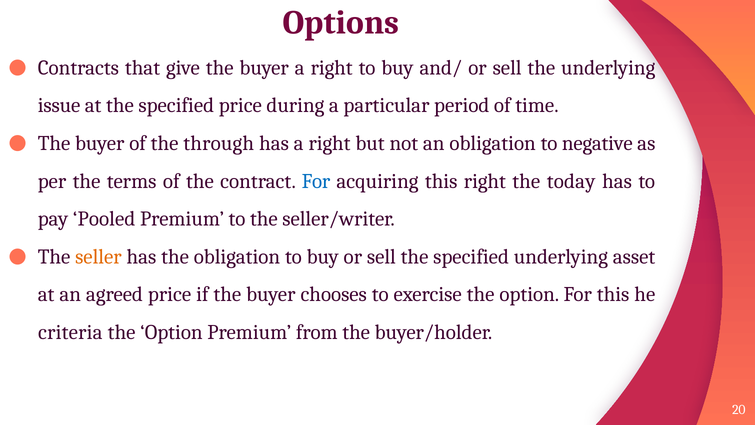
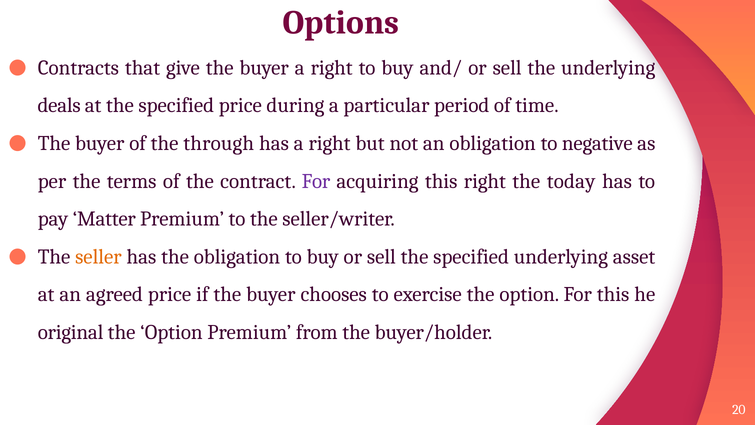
issue: issue -> deals (59, 105)
For colour: blue -> purple (316, 181)
Pooled: Pooled -> Matter (104, 219)
criteria: criteria -> original (71, 332)
